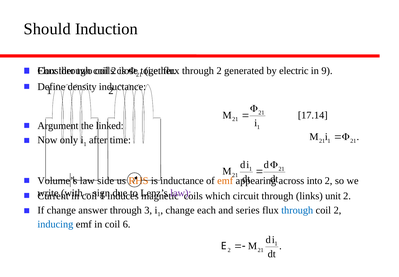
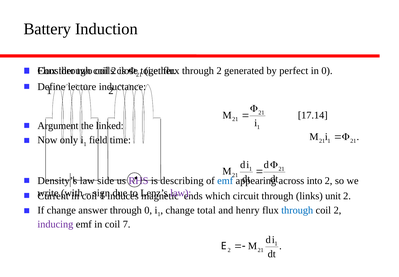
Should: Should -> Battery (47, 29)
electric: electric -> perfect (294, 70)
in 9: 9 -> 0 (327, 70)
density: density -> lecture (82, 86)
after: after -> field (98, 140)
Volume’s: Volume’s -> Density’s (57, 180)
RHS colour: orange -> purple (138, 180)
is inductance: inductance -> describing (182, 180)
emf colour: orange -> blue (225, 180)
coils: coils -> ends (193, 195)
through 3: 3 -> 0 (148, 210)
each: each -> total (206, 210)
series: series -> henry (248, 210)
inducing colour: blue -> purple (55, 224)
6: 6 -> 7 (127, 224)
